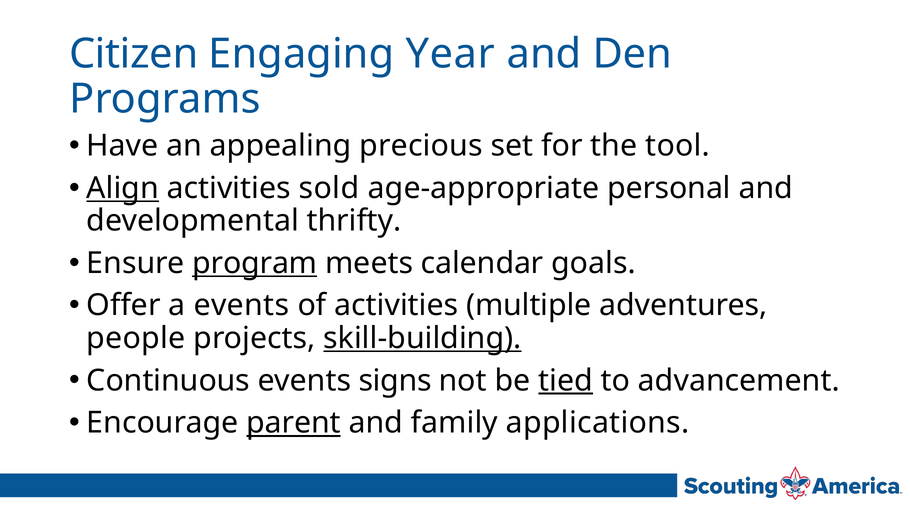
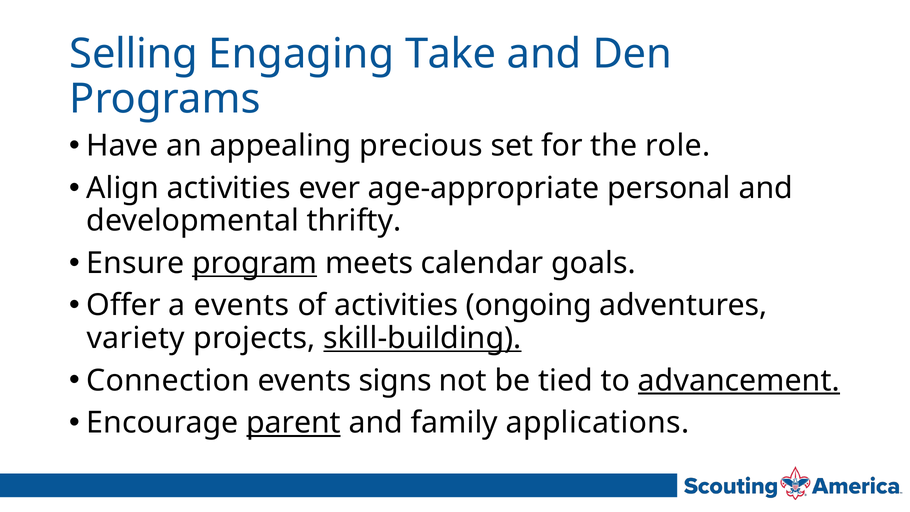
Citizen: Citizen -> Selling (134, 54)
Year: Year -> Take (451, 54)
tool: tool -> role (678, 146)
Align underline: present -> none (123, 188)
sold: sold -> ever (329, 188)
multiple: multiple -> ongoing (529, 305)
people: people -> variety (136, 338)
Continuous: Continuous -> Connection (168, 380)
tied underline: present -> none (566, 380)
advancement underline: none -> present (739, 380)
